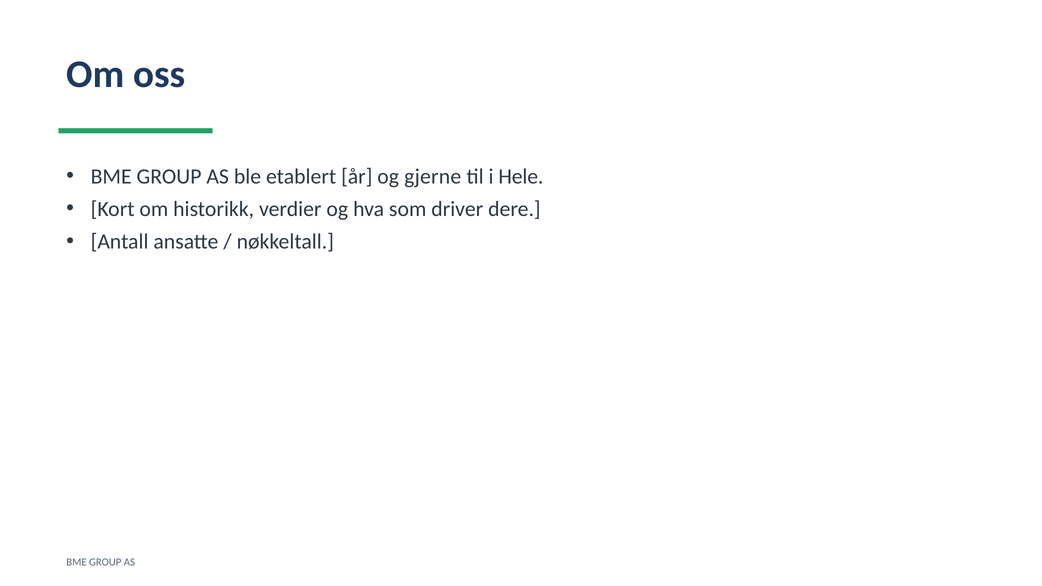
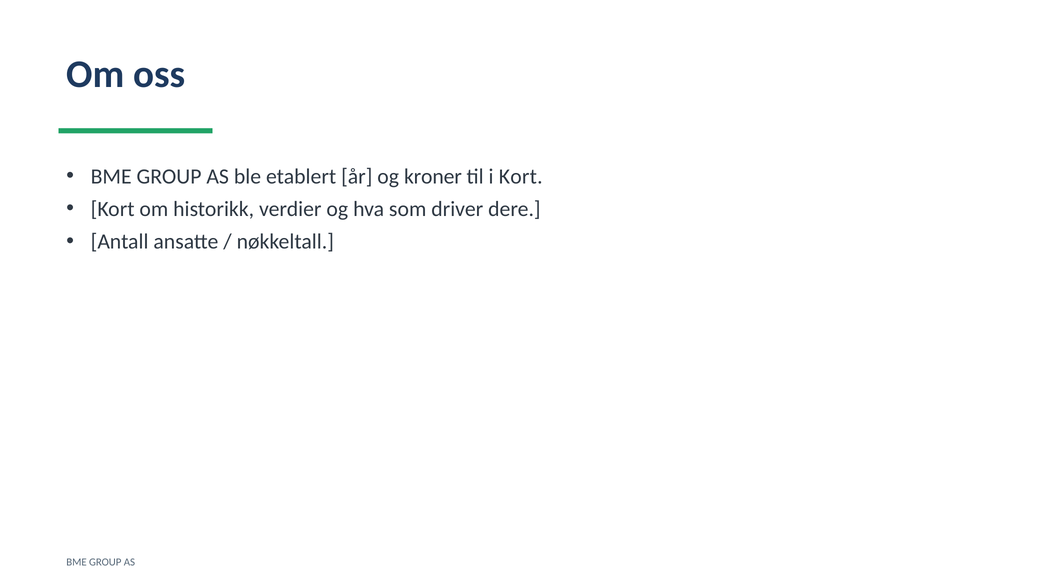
gjerne: gjerne -> kroner (433, 176)
i Hele: Hele -> Kort (521, 176)
